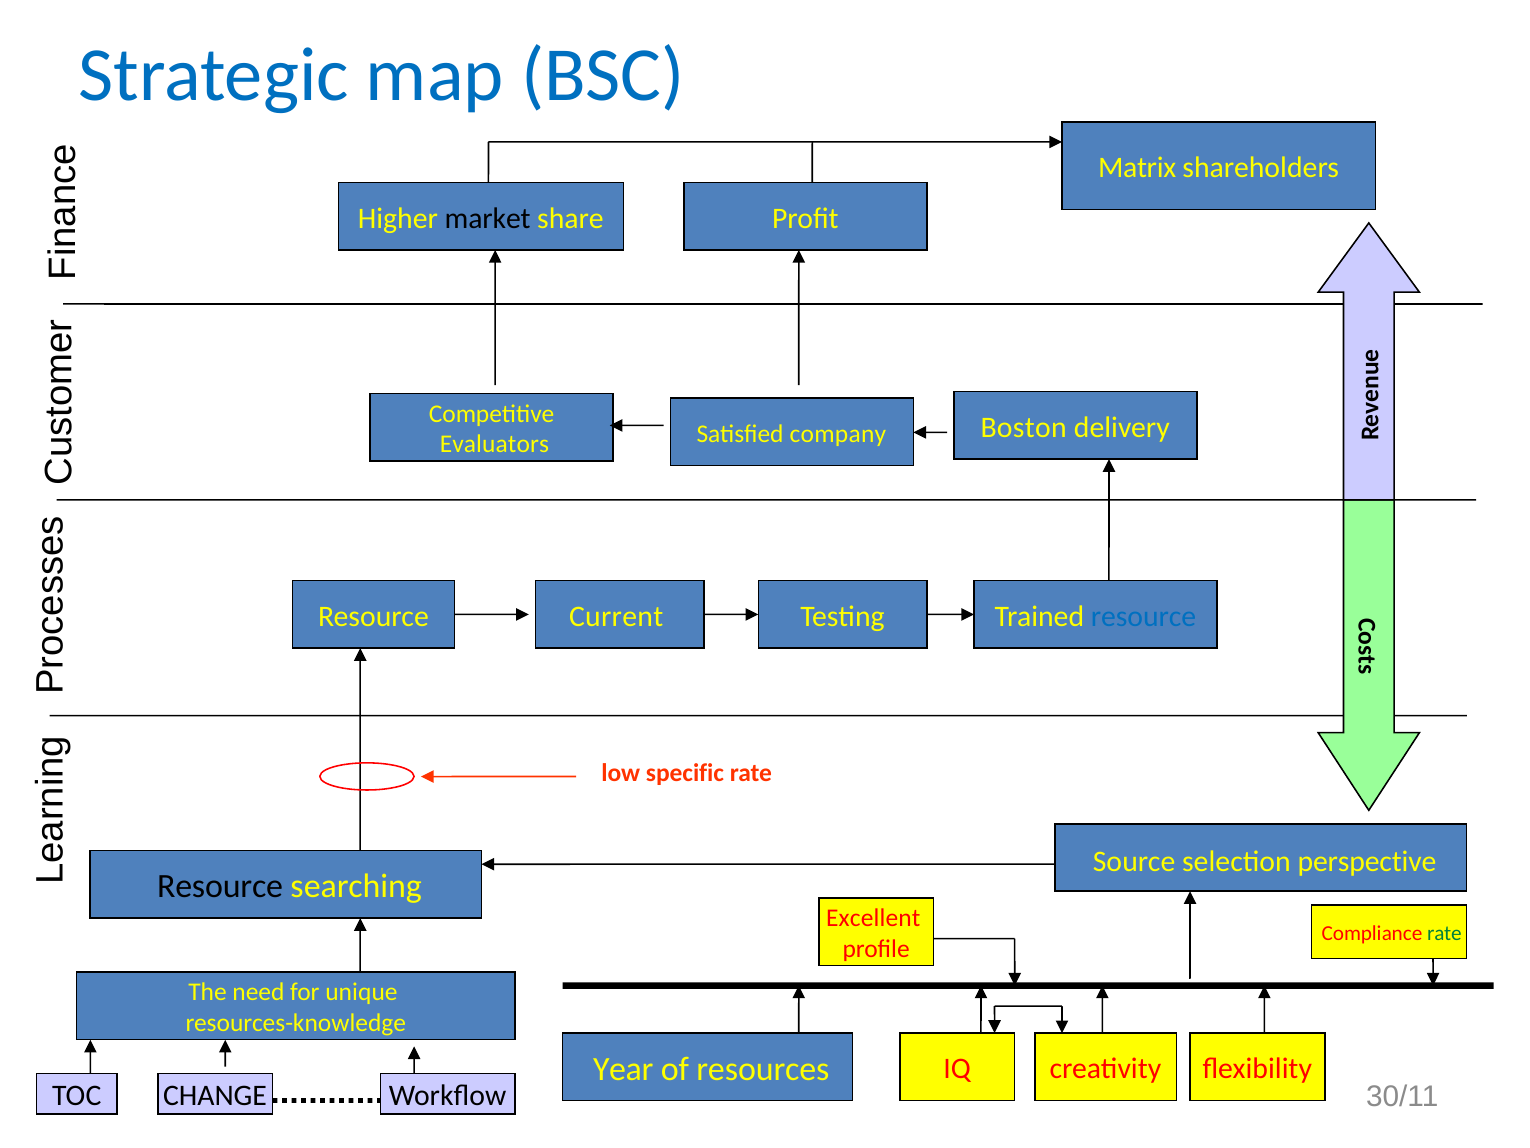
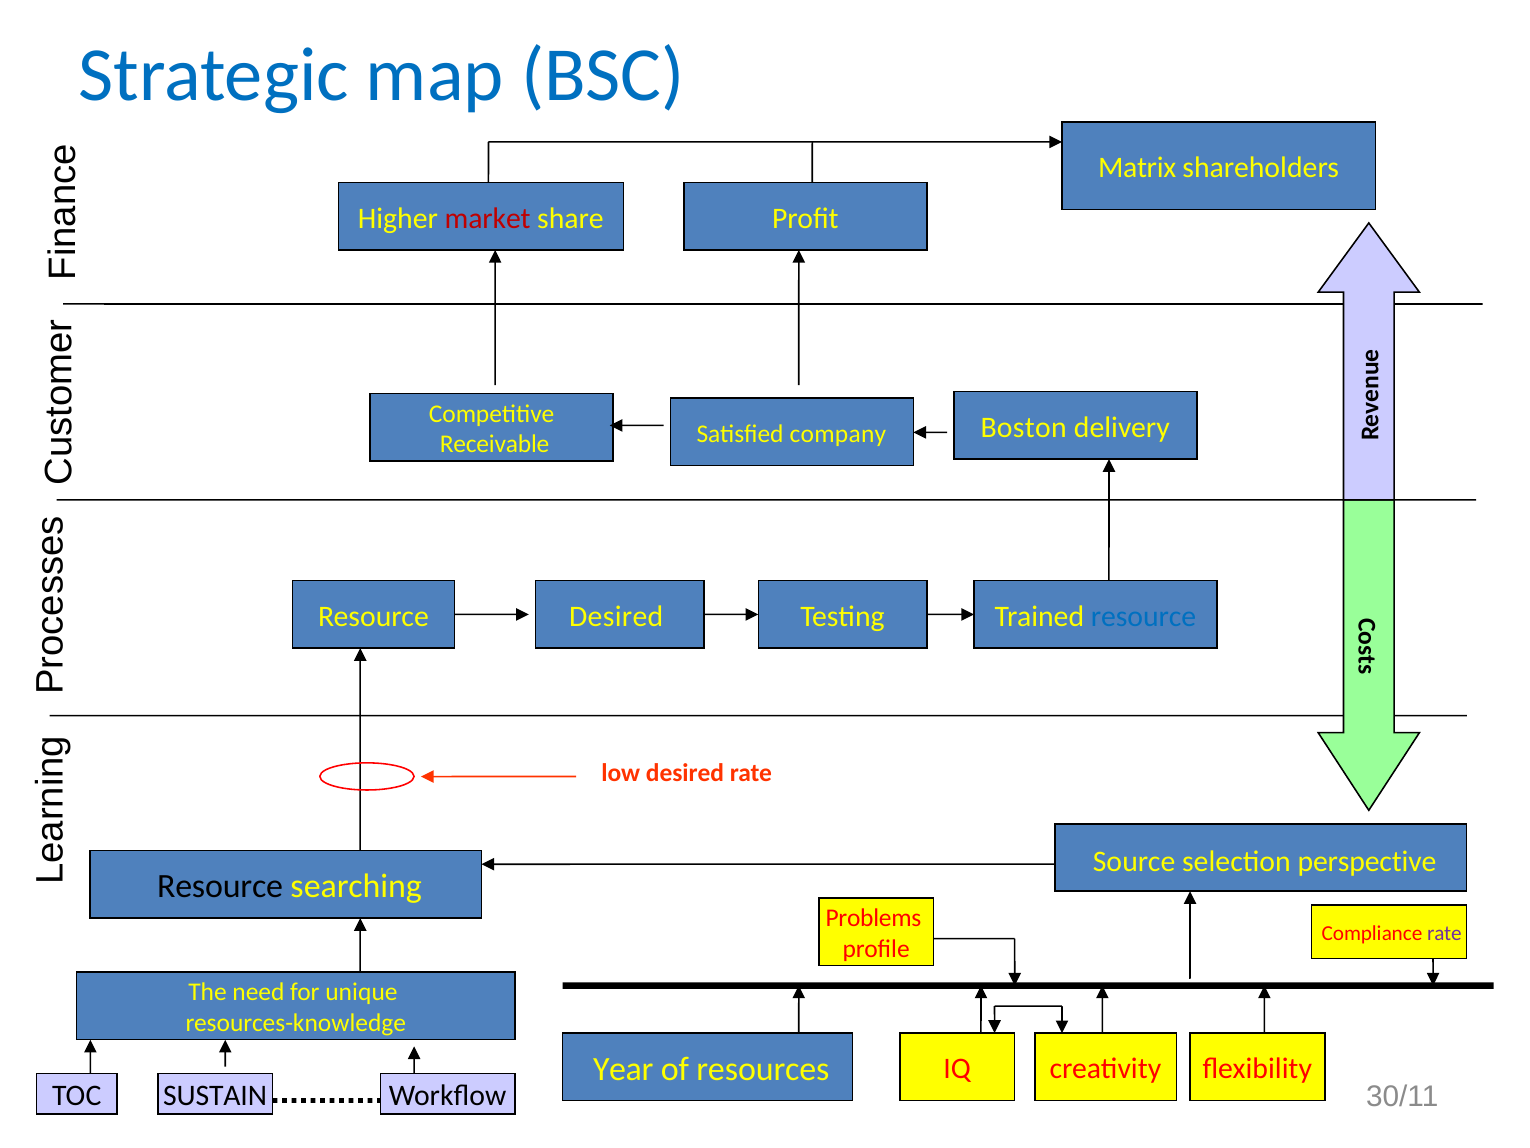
market colour: black -> red (488, 218)
Evaluators: Evaluators -> Receivable (495, 444)
Resource Current: Current -> Desired (616, 616)
low specific: specific -> desired (685, 773)
Excellent: Excellent -> Problems (873, 918)
rate colour: green -> purple (1444, 933)
CHANGE: CHANGE -> SUSTAIN (215, 1096)
